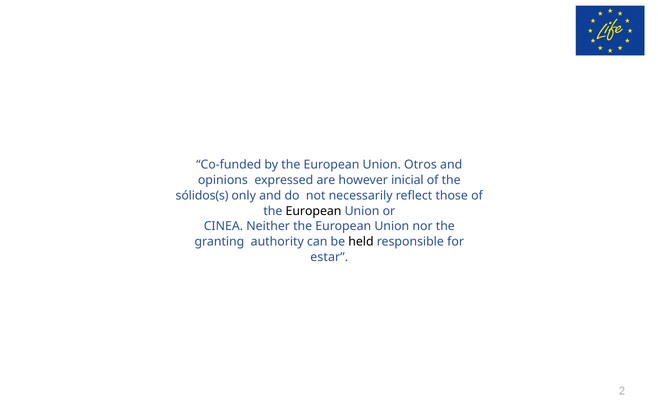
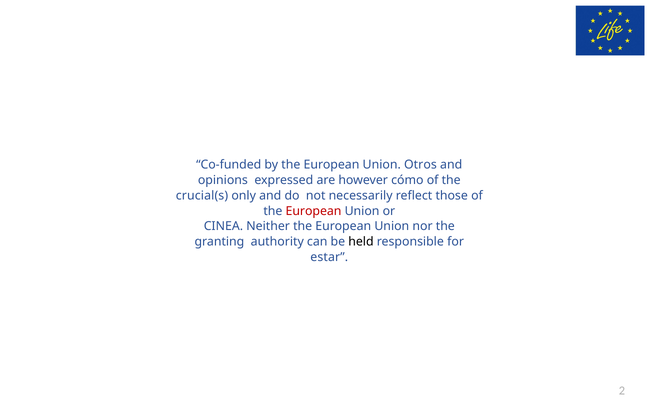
inicial: inicial -> cómo (407, 180)
sólidos(s: sólidos(s -> crucial(s (202, 196)
European colour: black -> red (314, 211)
